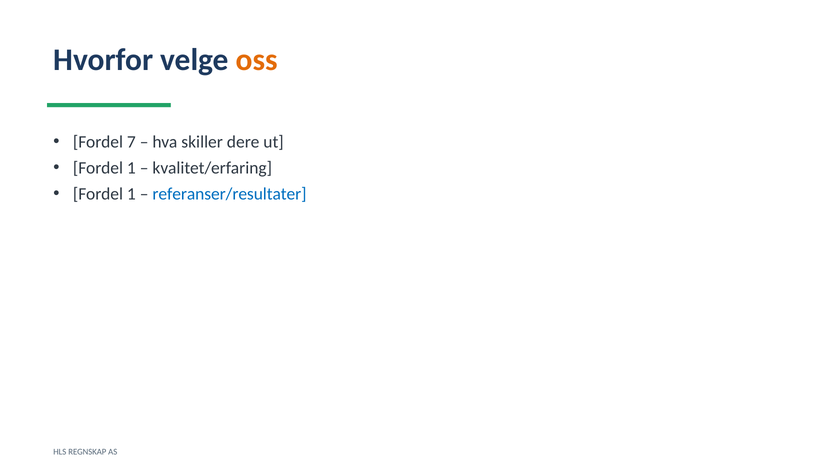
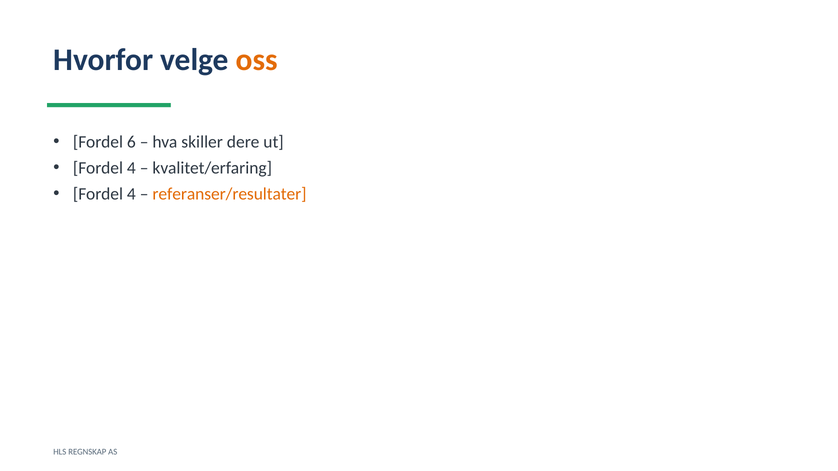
7: 7 -> 6 (131, 142)
1: 1 -> 4 (131, 168)
1: 1 -> 4 (131, 194)
referanser/resultater colour: blue -> orange (230, 194)
